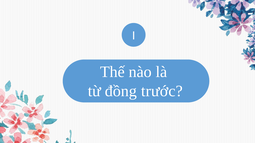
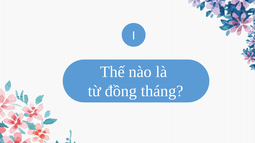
trước: trước -> tháng (162, 91)
